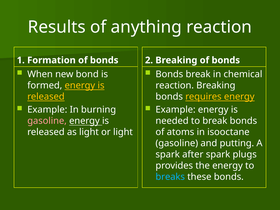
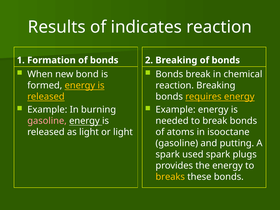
anything: anything -> indicates (146, 27)
after: after -> used (193, 155)
breaks colour: light blue -> yellow (170, 177)
